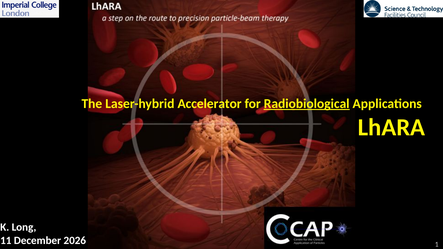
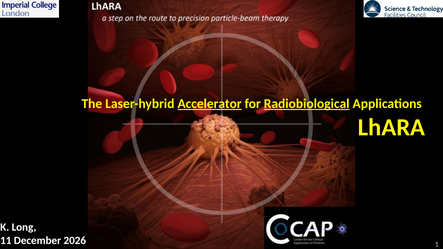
Accelerator underline: none -> present (210, 104)
